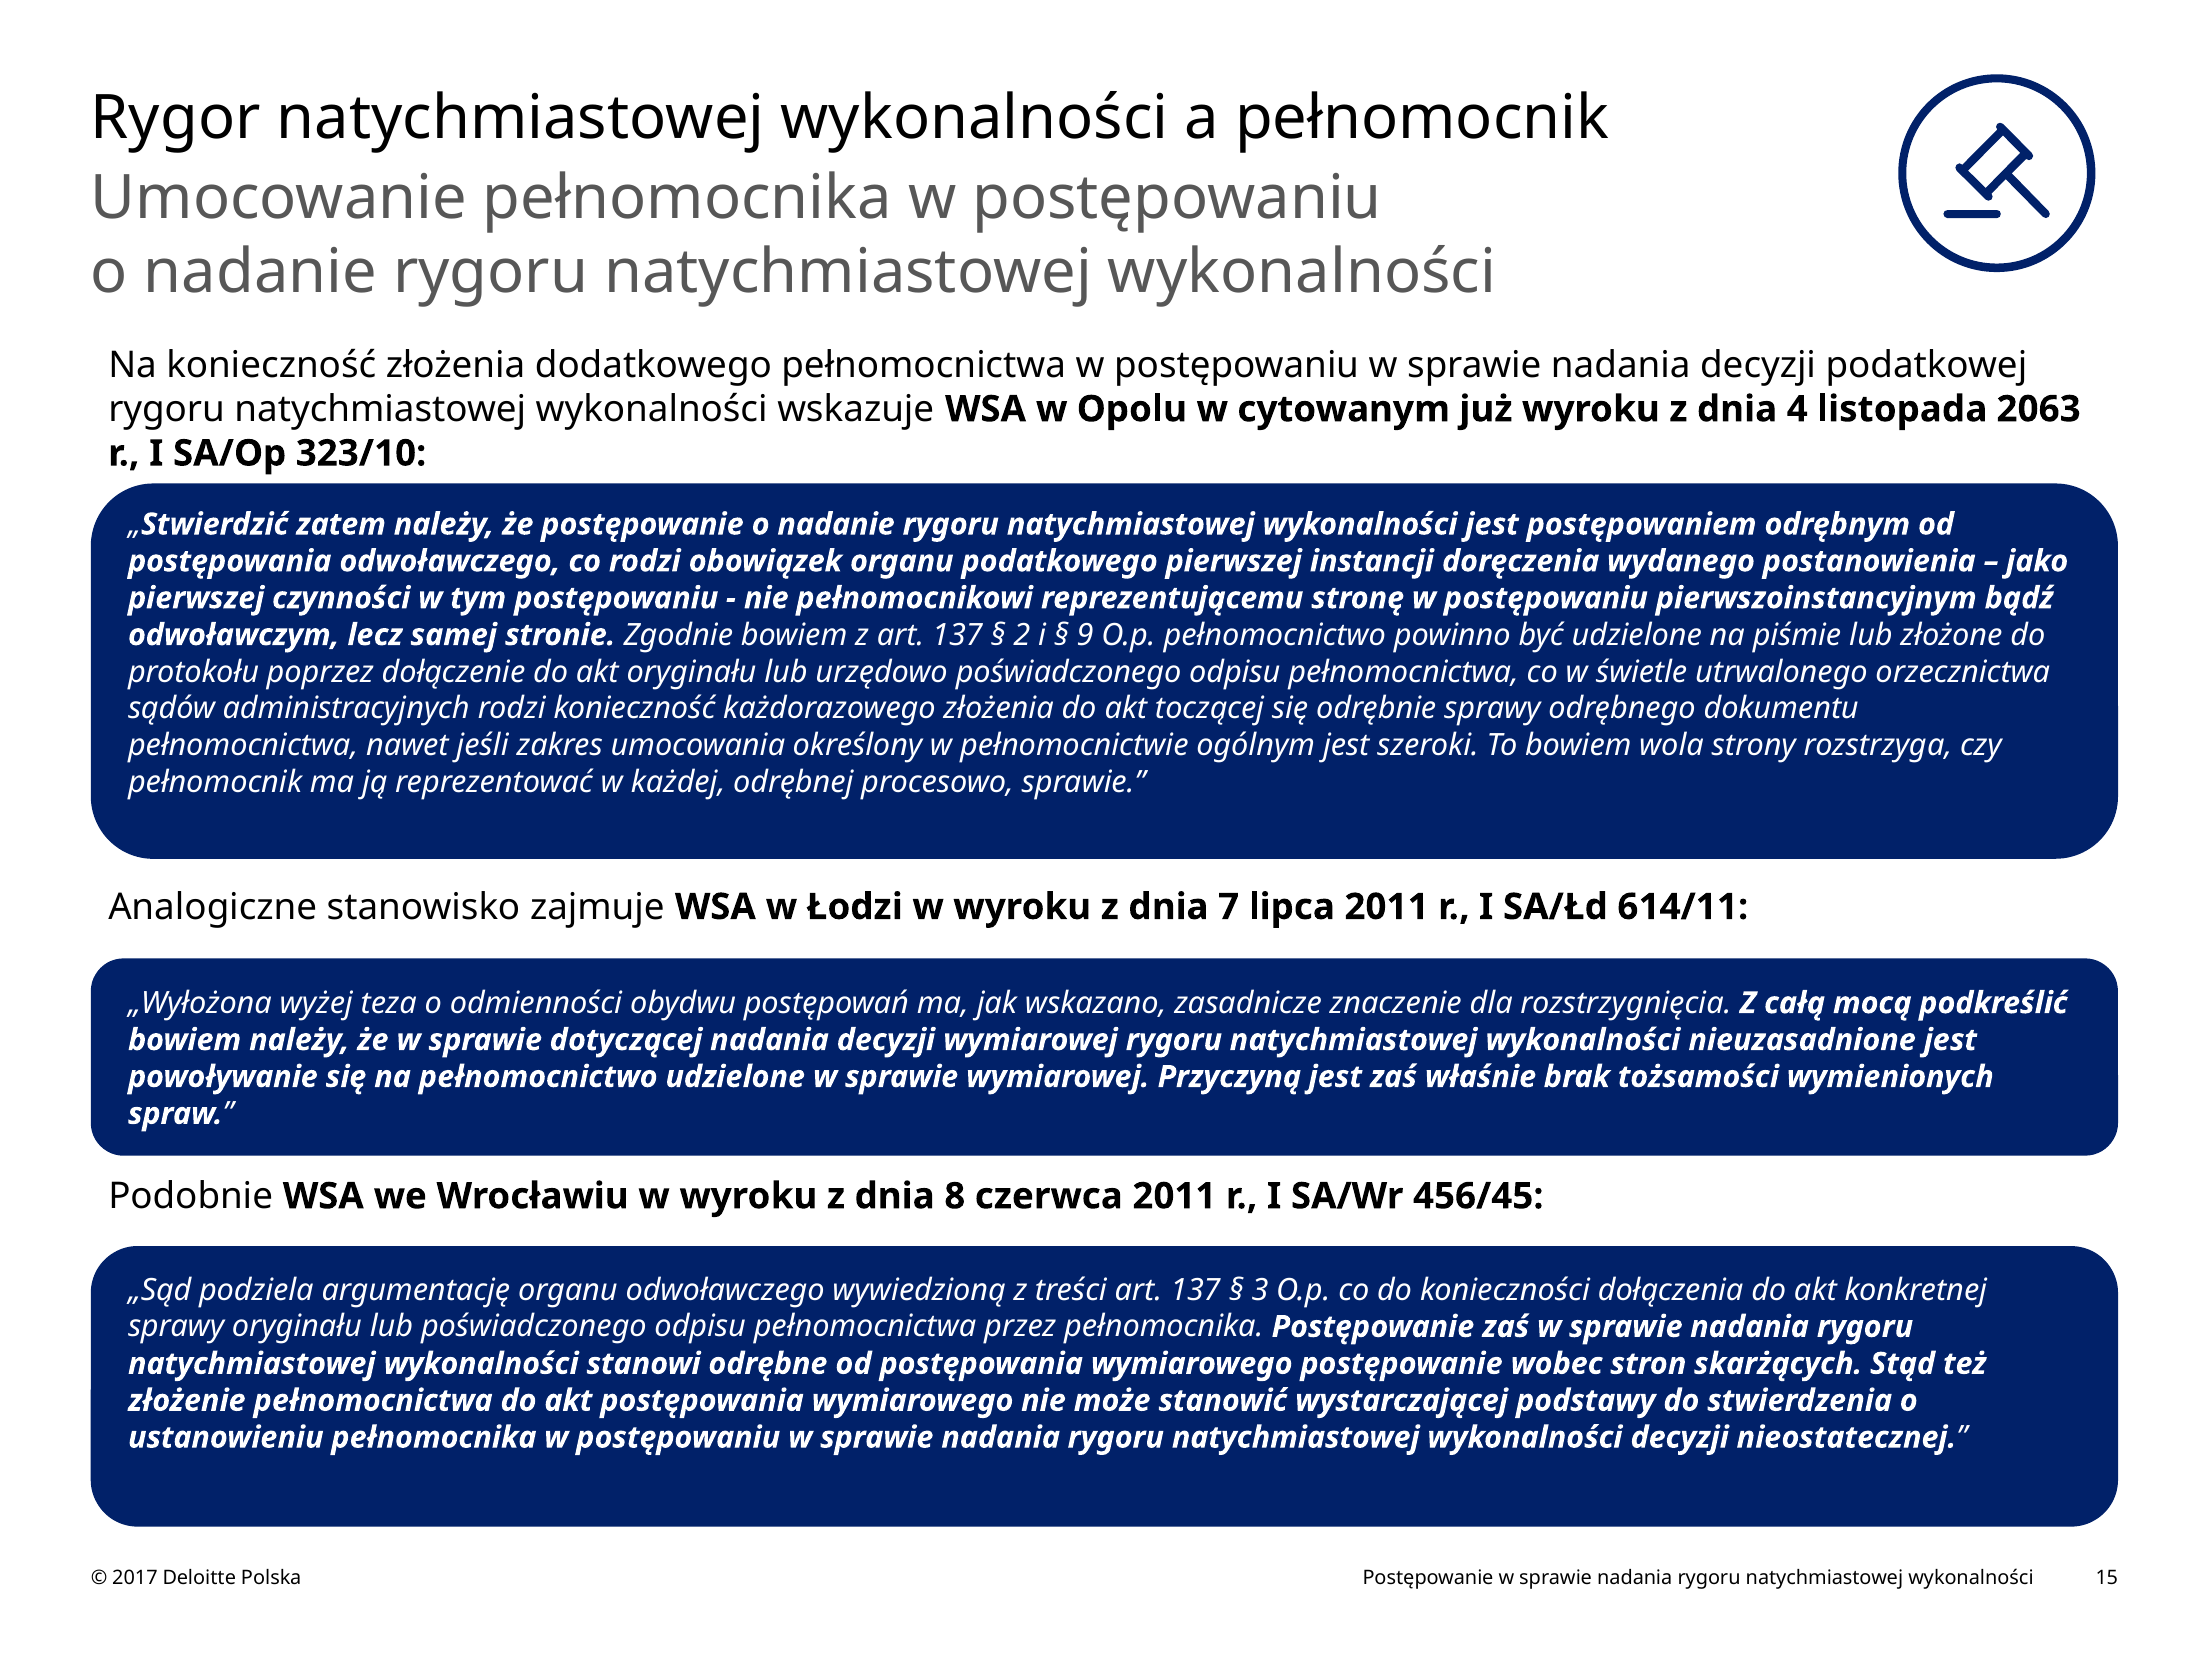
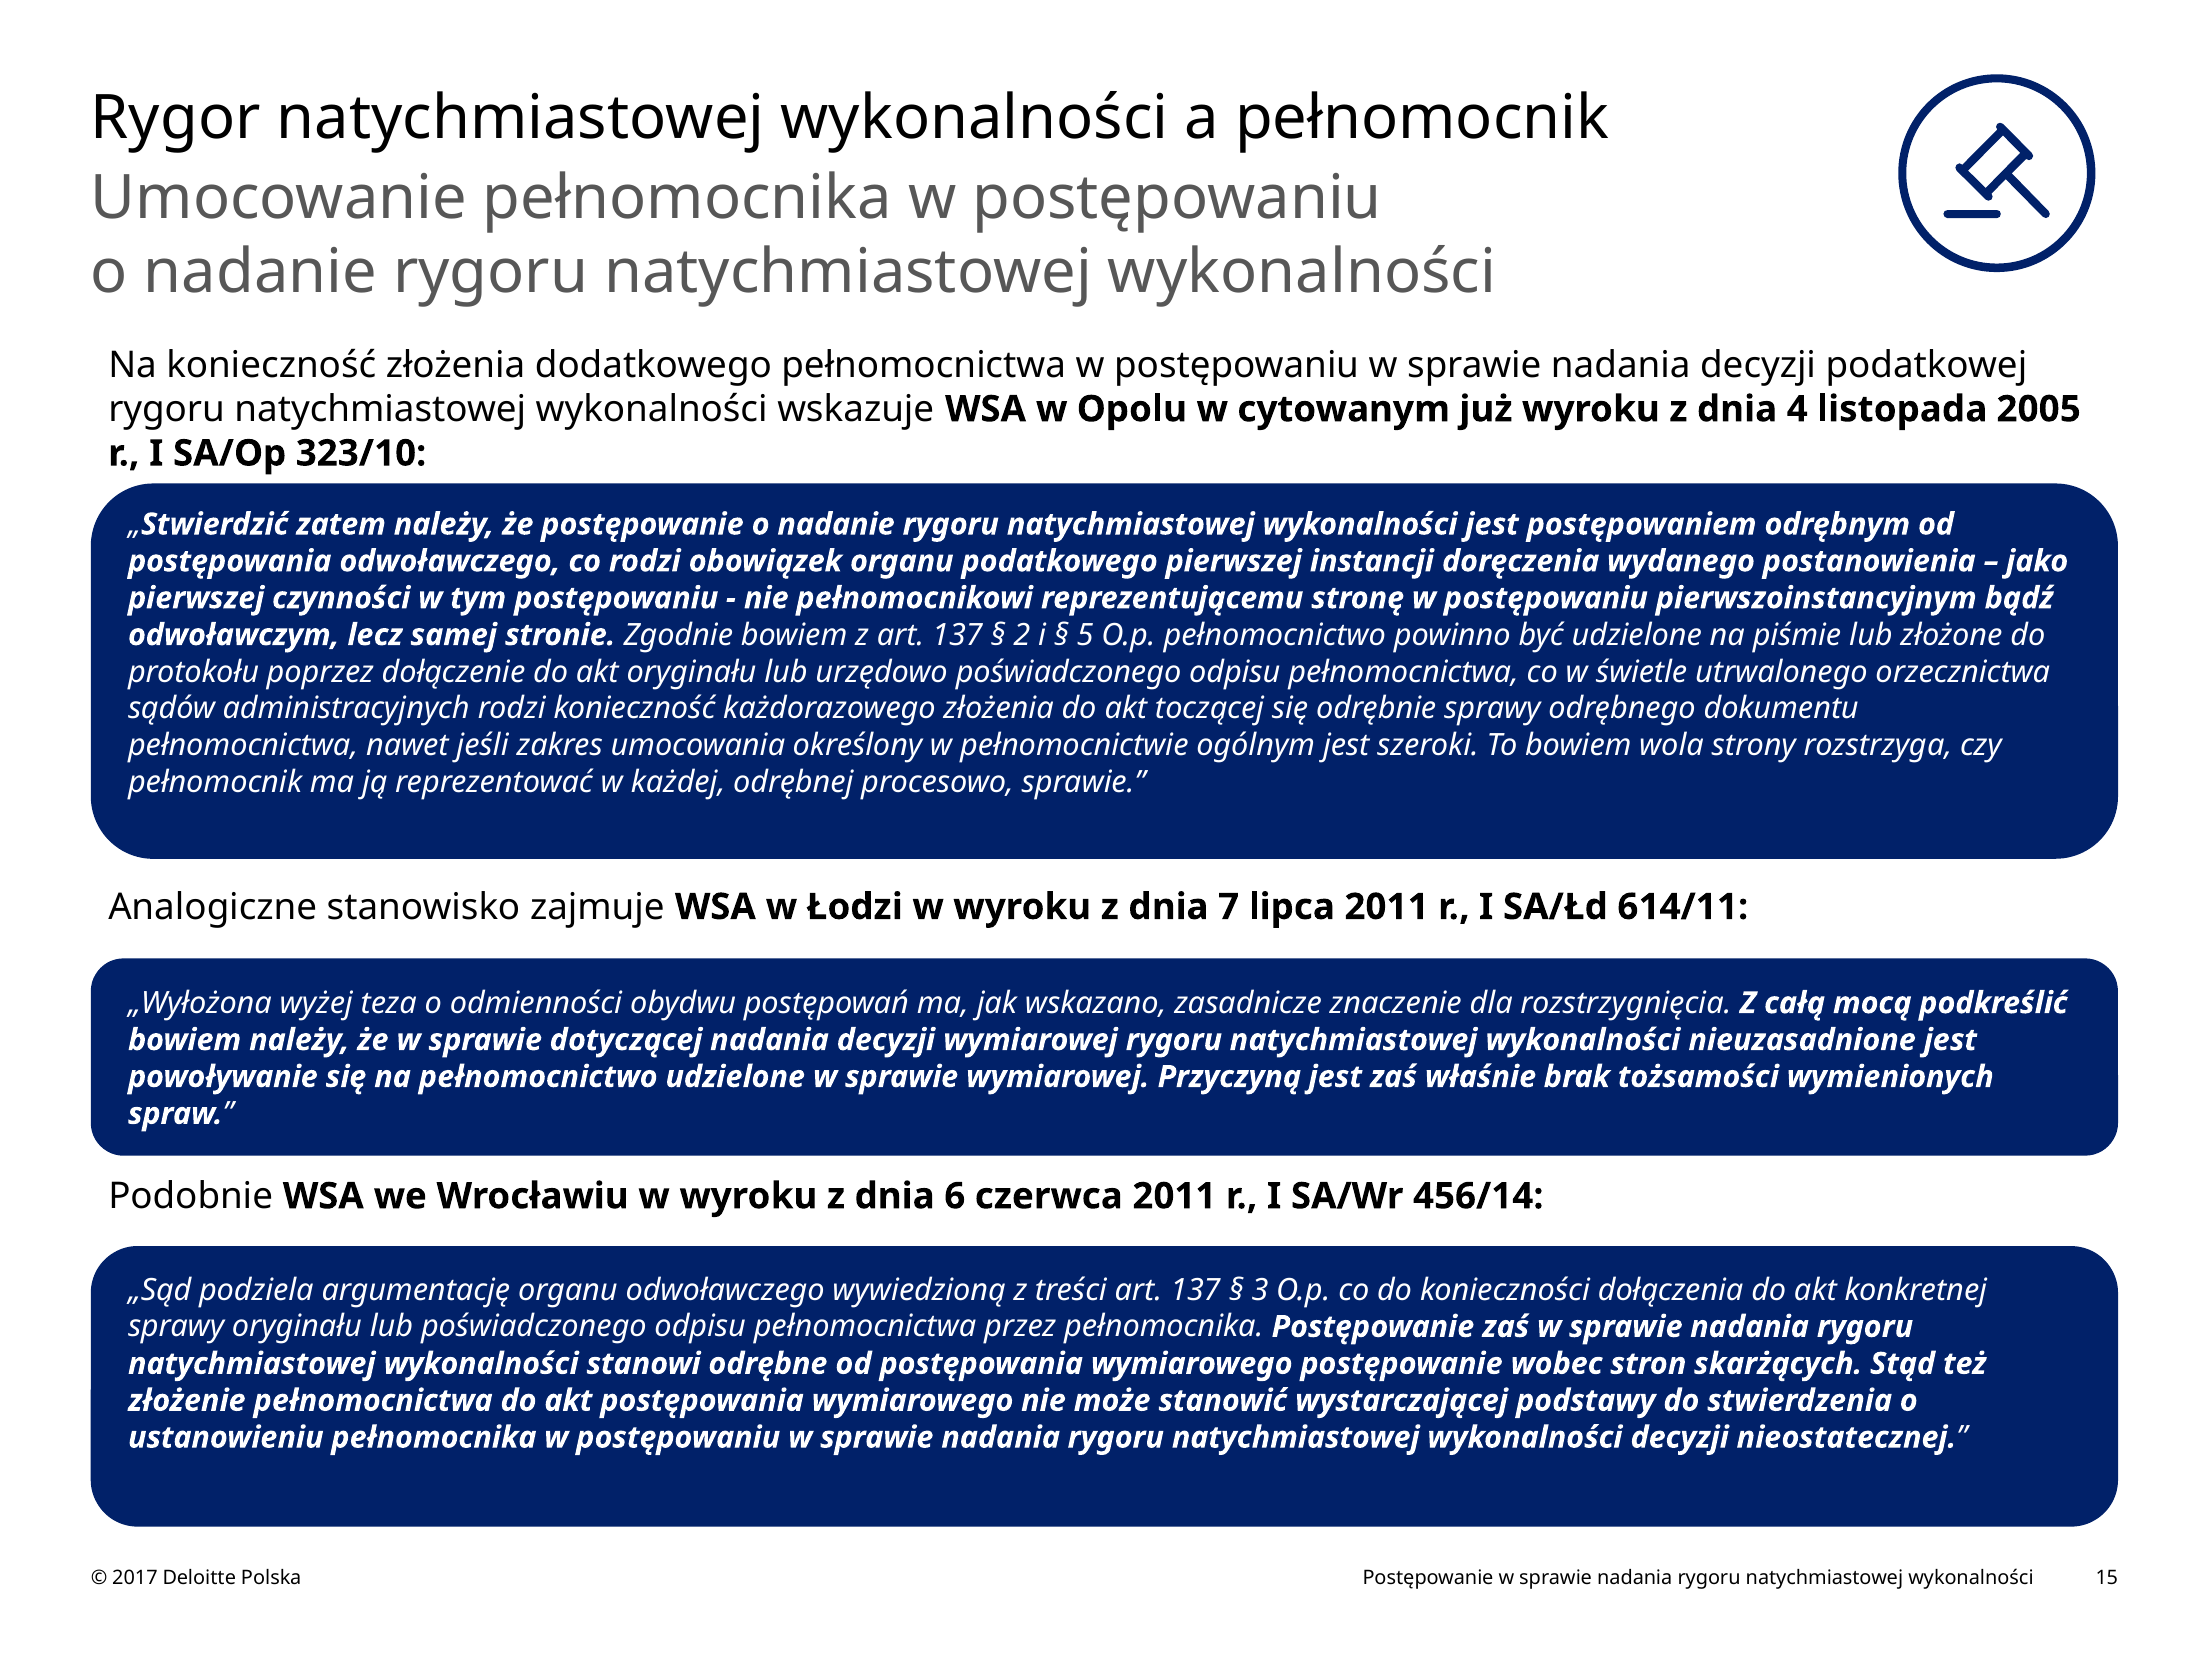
2063: 2063 -> 2005 (2039, 409)
9: 9 -> 5 (1085, 635)
8: 8 -> 6 (955, 1196)
456/45: 456/45 -> 456/14 (1478, 1196)
